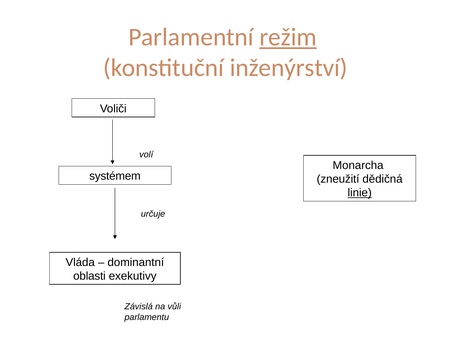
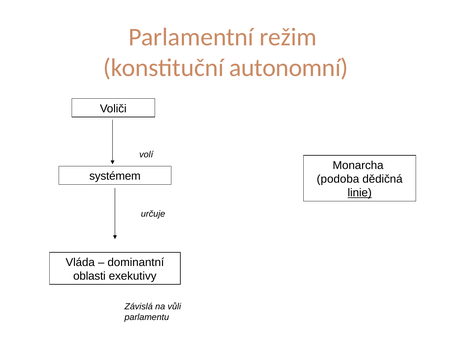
režim underline: present -> none (288, 37)
inženýrství: inženýrství -> autonomní (289, 68)
zneužití: zneužití -> podoba (338, 179)
